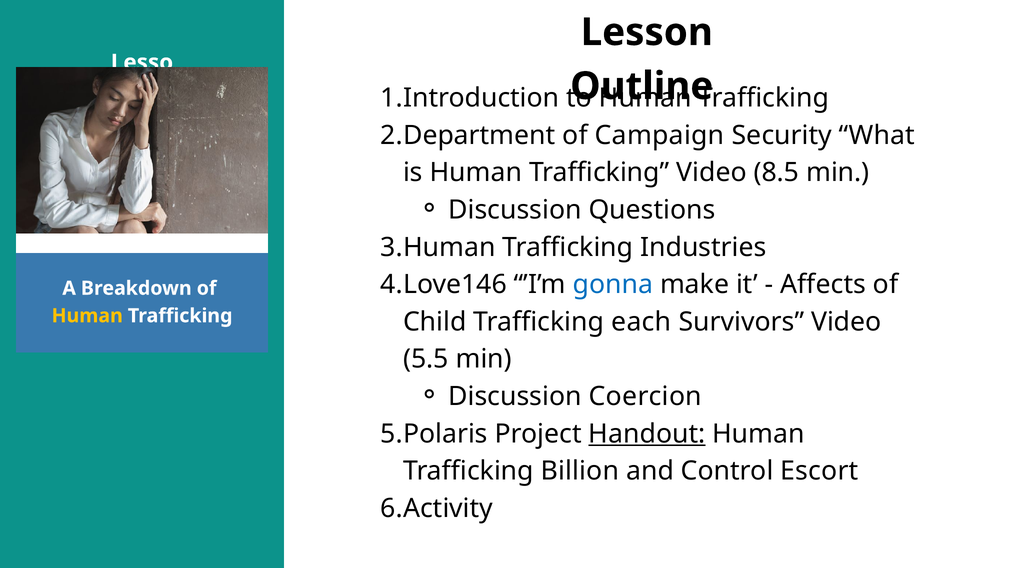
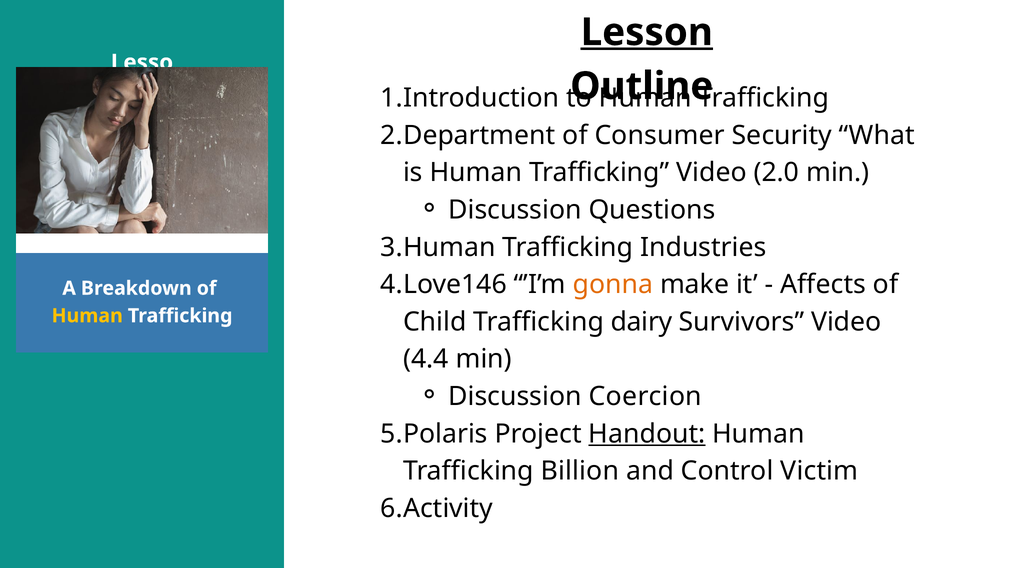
Lesson underline: none -> present (647, 32)
Campaign: Campaign -> Consumer (660, 135)
8.5: 8.5 -> 2.0 (776, 172)
gonna colour: blue -> orange (613, 284)
each: each -> dairy (642, 322)
5.5: 5.5 -> 4.4 (426, 359)
Escort: Escort -> Victim (819, 471)
